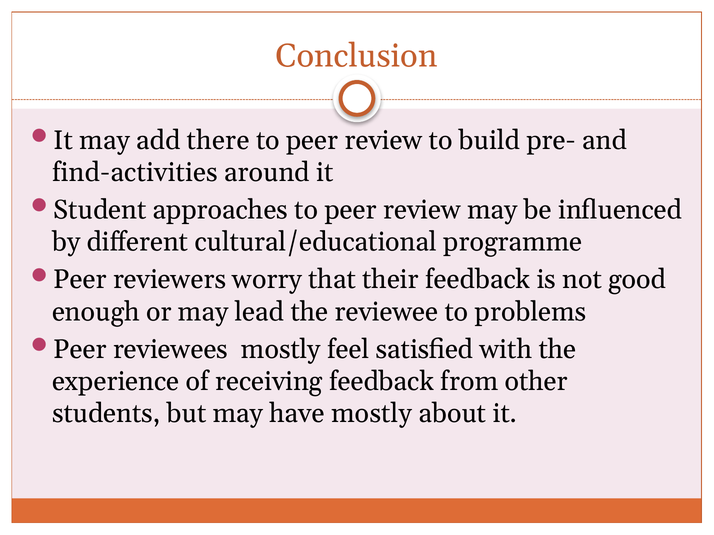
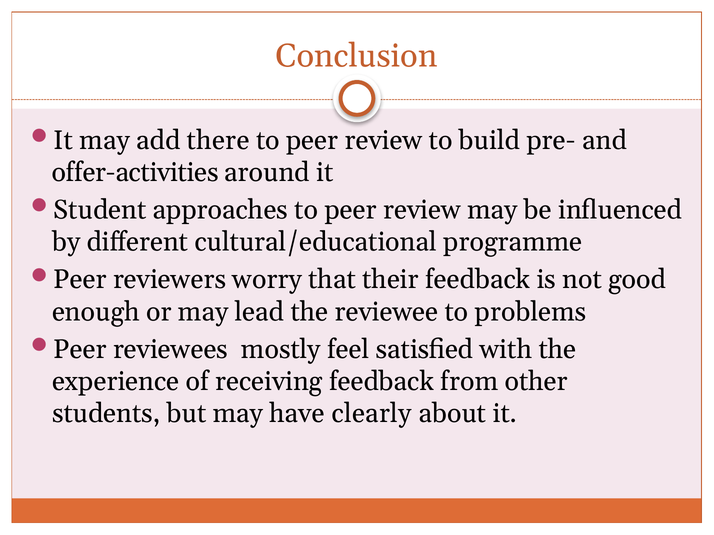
find-activities: find-activities -> offer-activities (135, 173)
have mostly: mostly -> clearly (372, 414)
